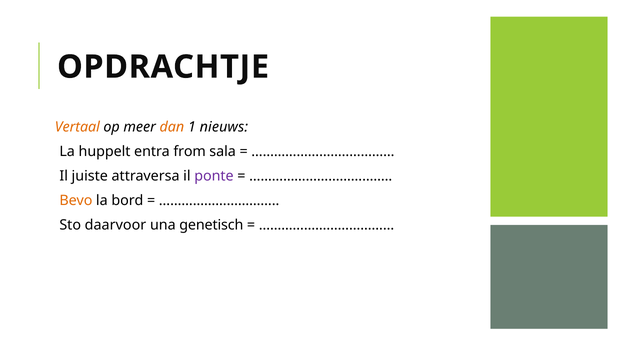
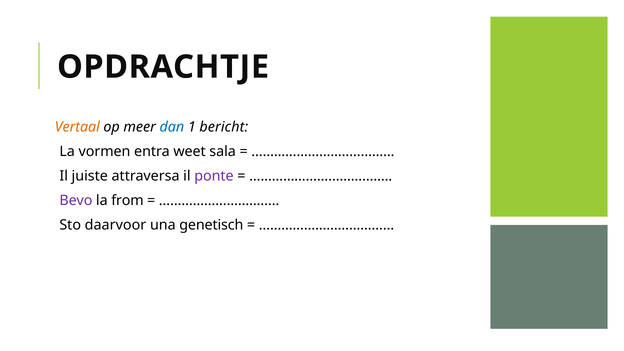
dan colour: orange -> blue (172, 127)
nieuws: nieuws -> bericht (224, 127)
huppelt: huppelt -> vormen (105, 151)
from: from -> weet (190, 151)
Bevo colour: orange -> purple (76, 201)
bord: bord -> from (127, 201)
